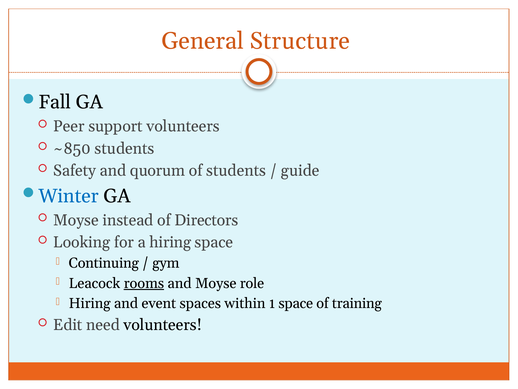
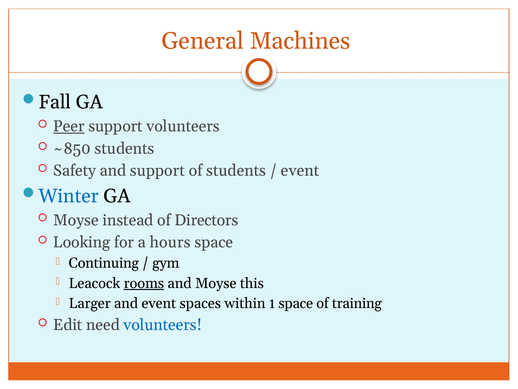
Structure: Structure -> Machines (300, 41)
Peer underline: none -> present (69, 126)
and quorum: quorum -> support (157, 170)
guide: guide -> event (300, 170)
a hiring: hiring -> hours (170, 242)
role: role -> this (252, 283)
Hiring: Hiring -> Larger (90, 303)
volunteers colour: black -> blue (163, 325)
